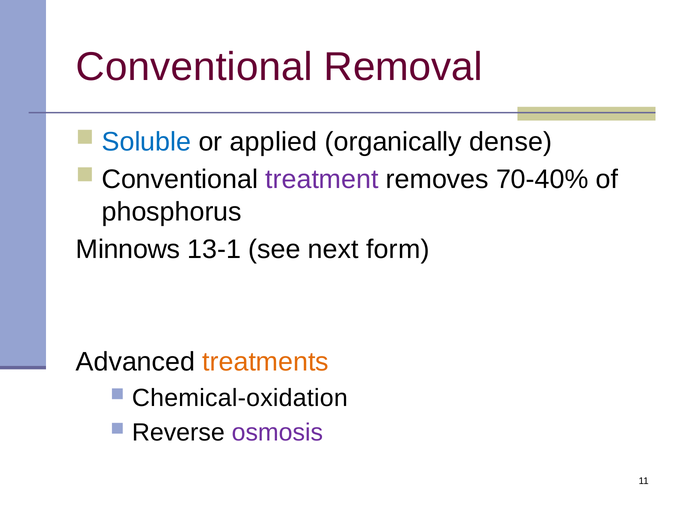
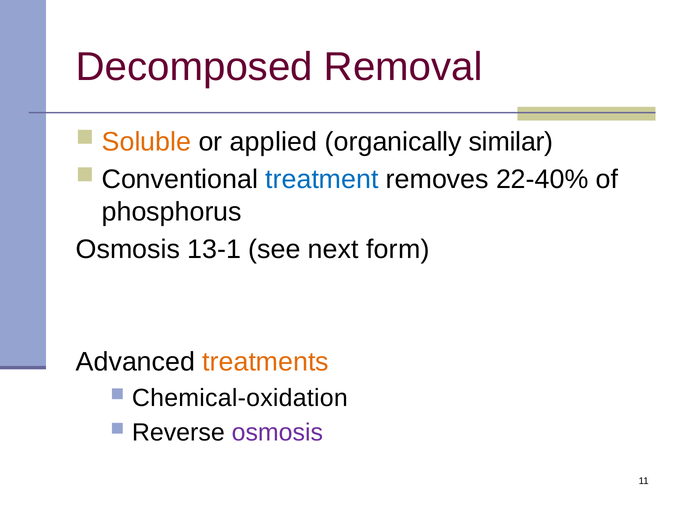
Conventional: Conventional -> Decomposed (194, 67)
Soluble colour: blue -> orange (146, 142)
dense: dense -> similar (511, 142)
treatment colour: purple -> blue (322, 180)
70-40%: 70-40% -> 22-40% (542, 180)
Minnows: Minnows -> Osmosis (128, 250)
